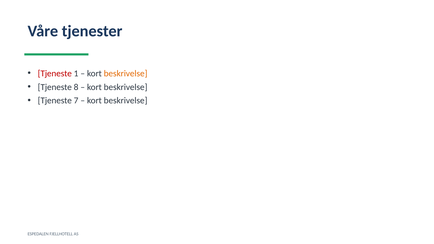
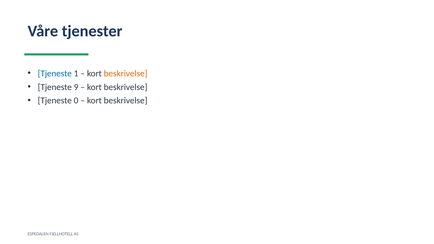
Tjeneste colour: red -> blue (55, 74)
8: 8 -> 9 (76, 87)
7: 7 -> 0 (76, 101)
